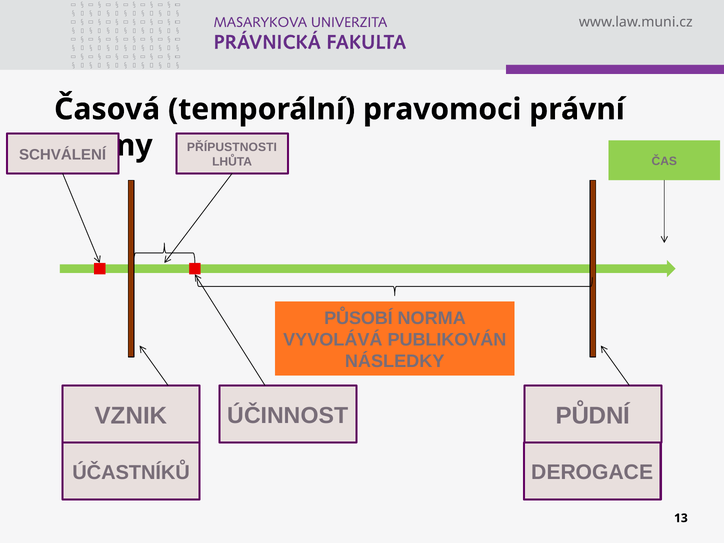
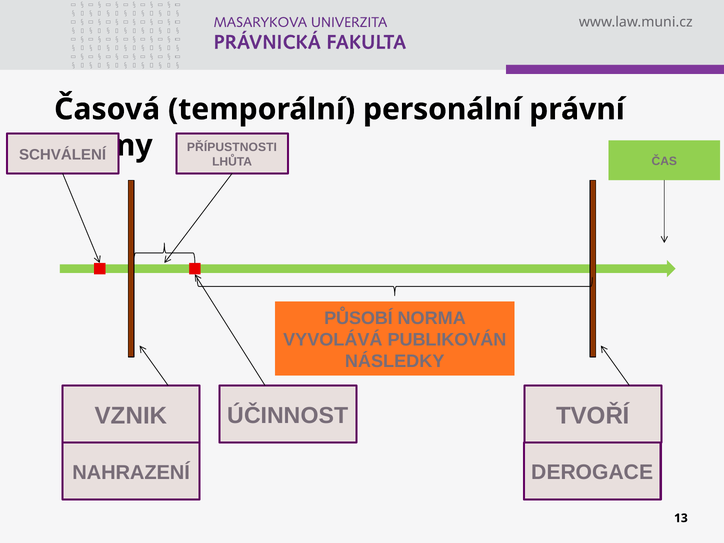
pravomoci: pravomoci -> personální (442, 109)
PŮDNÍ: PŮDNÍ -> TVOŘÍ (593, 416)
ÚČASTNÍKŮ: ÚČASTNÍKŮ -> NAHRAZENÍ (131, 472)
